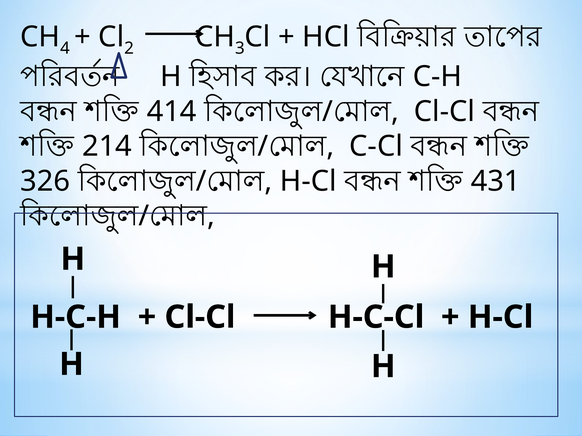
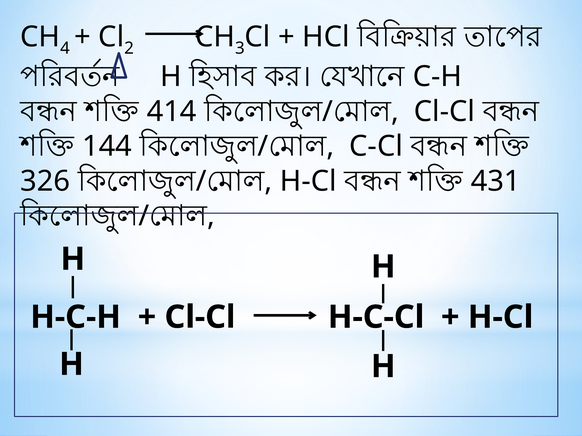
214: 214 -> 144 (107, 146)
